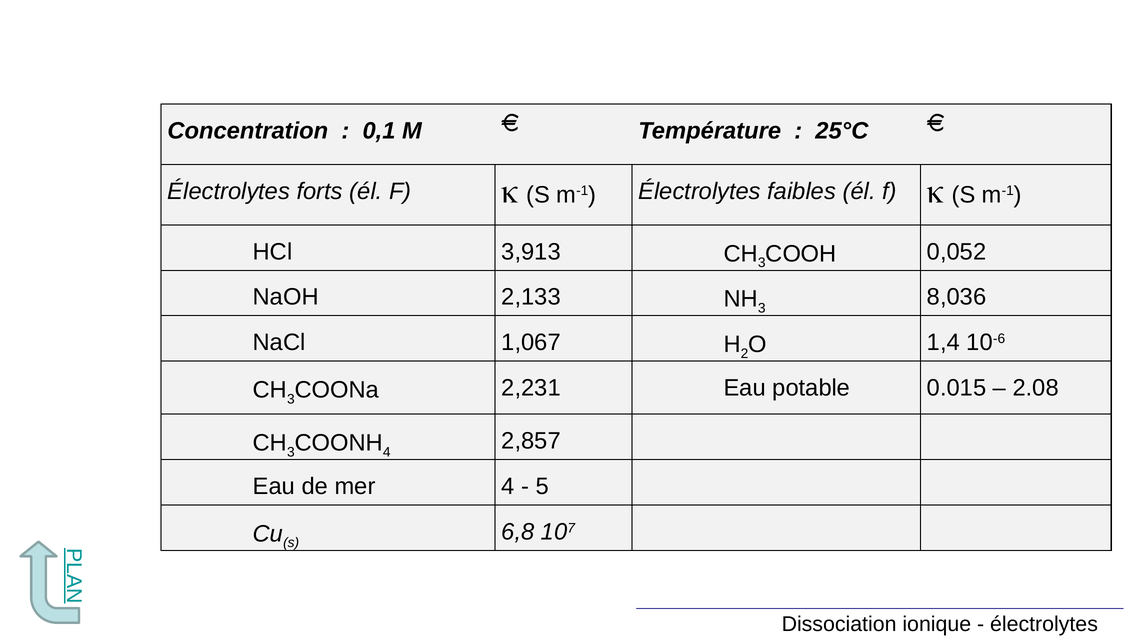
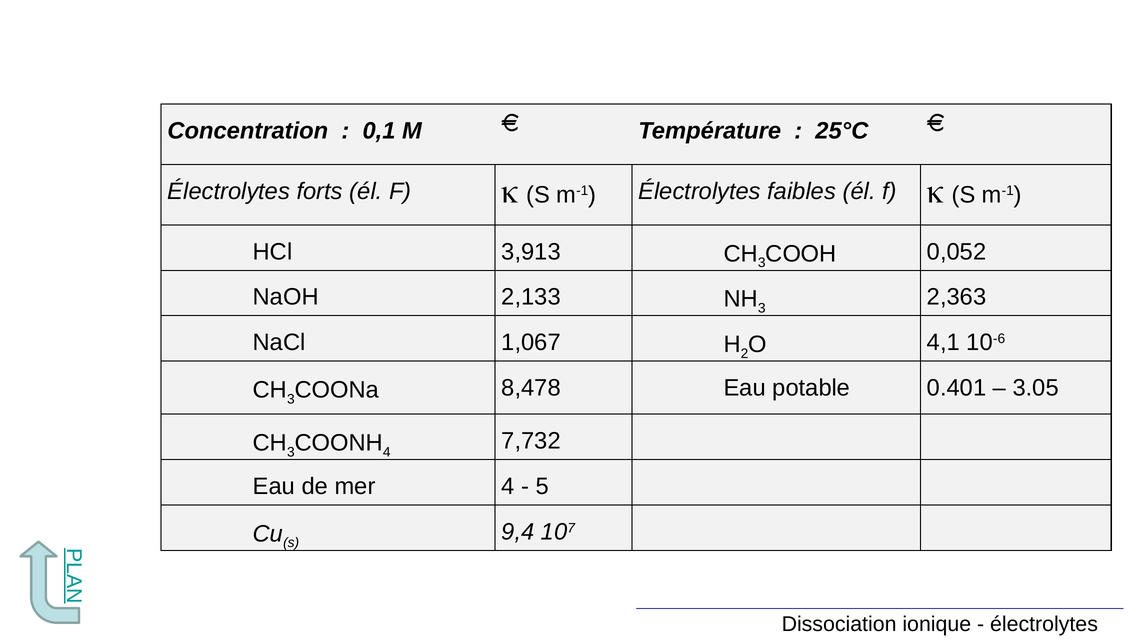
8,036: 8,036 -> 2,363 (957, 297)
1,4: 1,4 -> 4,1 (943, 343)
2,231: 2,231 -> 8,478 (531, 388)
0.015: 0.015 -> 0.401 (957, 388)
2.08: 2.08 -> 3.05 (1036, 388)
2,857: 2,857 -> 7,732 (531, 441)
6,8: 6,8 -> 9,4 (518, 532)
